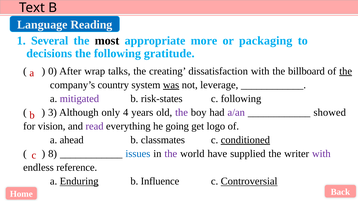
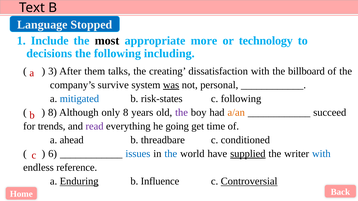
Reading: Reading -> Stopped (91, 25)
Several: Several -> Include (50, 41)
packaging: packaging -> technology (266, 41)
gratitude: gratitude -> including (169, 54)
0: 0 -> 3 (53, 71)
wrap: wrap -> them (95, 71)
the underline: present -> none (346, 71)
country: country -> survive (113, 85)
leverage: leverage -> personal (219, 85)
mitigated colour: purple -> blue (79, 99)
3: 3 -> 8 (52, 113)
only 4: 4 -> 8 (126, 113)
a/an colour: purple -> orange (236, 113)
showed: showed -> succeed (330, 113)
vision: vision -> trends (52, 126)
logo: logo -> time (216, 126)
classmates: classmates -> threadbare (163, 140)
conditioned underline: present -> none (245, 140)
8: 8 -> 6 (53, 154)
the colour: purple -> blue (171, 154)
supplied underline: none -> present (248, 154)
with colour: purple -> blue (321, 154)
